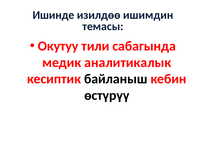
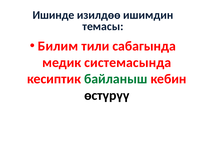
Окутуу: Окутуу -> Билим (58, 46)
аналитикалык: аналитикалык -> системасында (128, 63)
байланыш colour: black -> green (116, 79)
